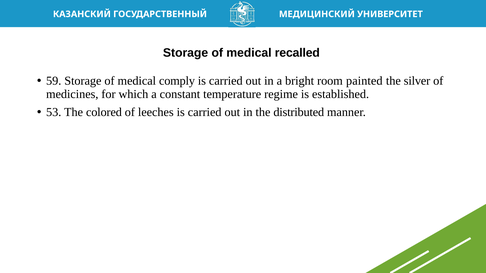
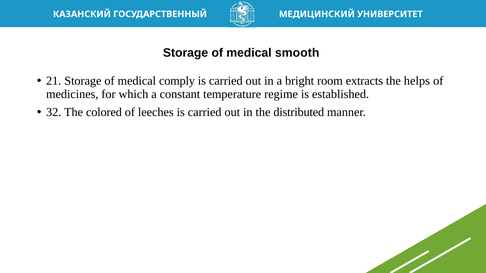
recalled: recalled -> smooth (297, 53)
59: 59 -> 21 (54, 81)
painted: painted -> extracts (364, 81)
silver: silver -> helps (417, 81)
53: 53 -> 32 (54, 112)
